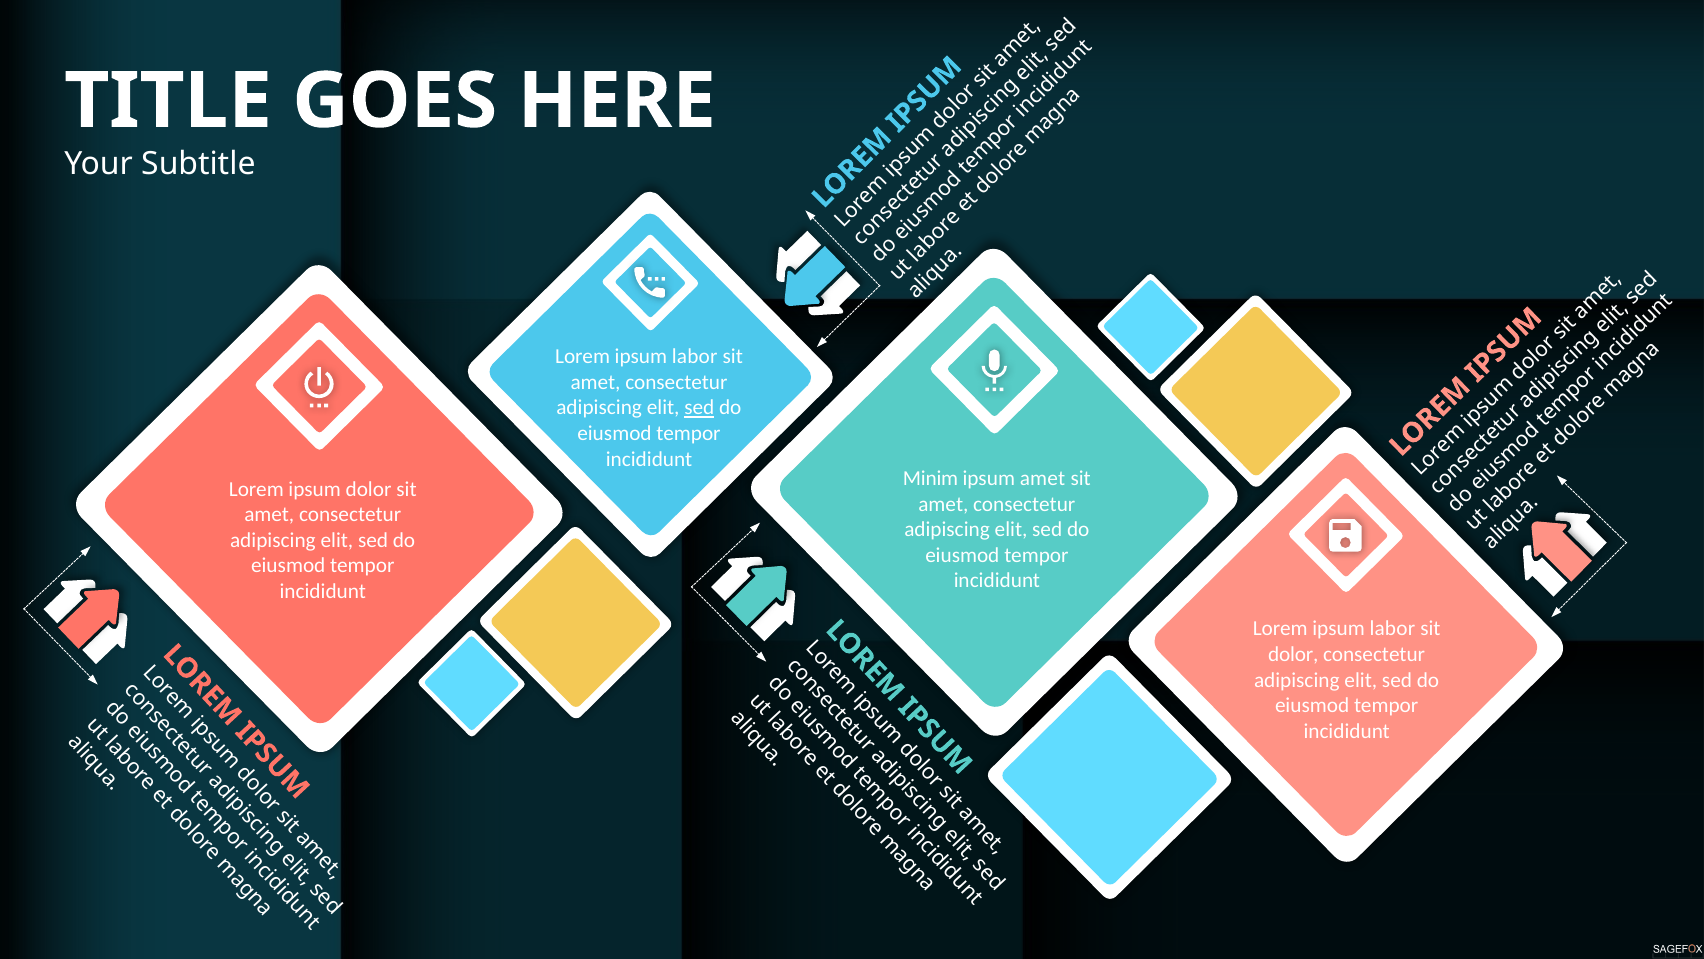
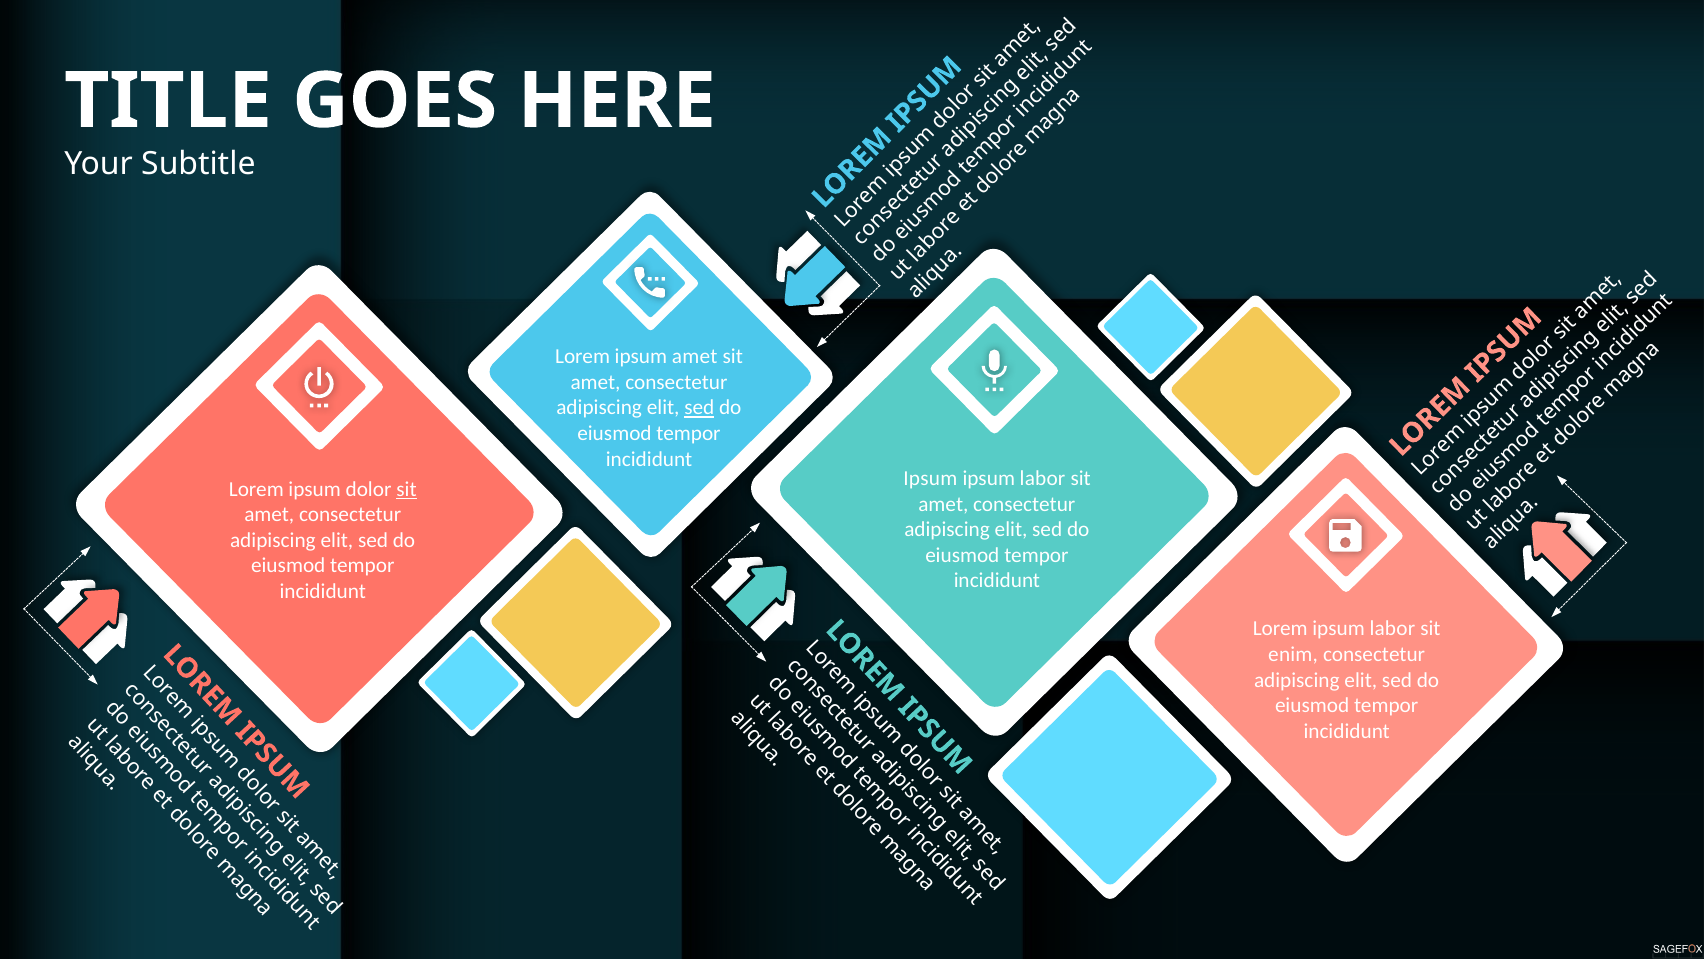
labor: labor -> amet (695, 357)
Minim: Minim -> Ipsum (930, 478)
amet: amet -> labor (1043, 478)
sit underline: none -> present (407, 489)
dolor: dolor -> enim (1293, 654)
